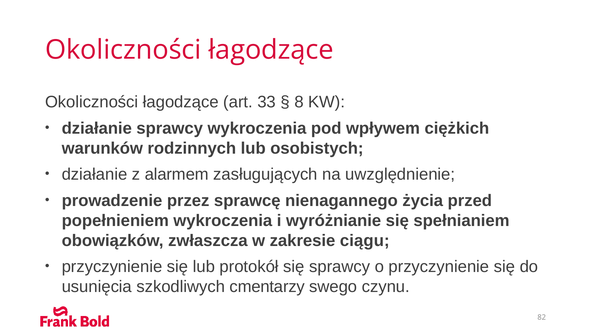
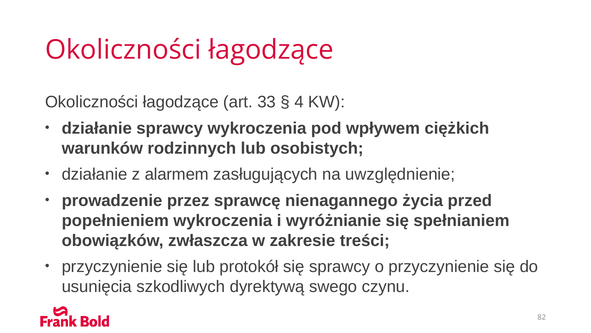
8: 8 -> 4 (299, 102)
ciągu: ciągu -> treści (365, 240)
cmentarzy: cmentarzy -> dyrektywą (267, 286)
